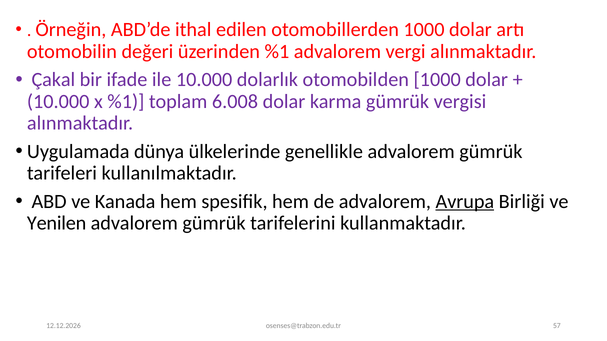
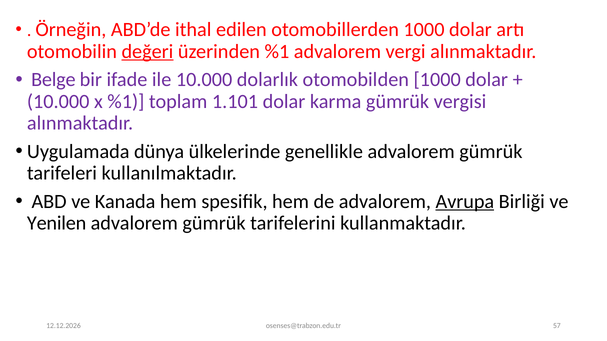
değeri underline: none -> present (147, 52)
Çakal: Çakal -> Belge (53, 80)
6.008: 6.008 -> 1.101 (235, 102)
